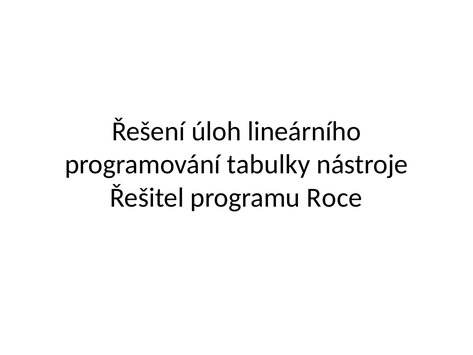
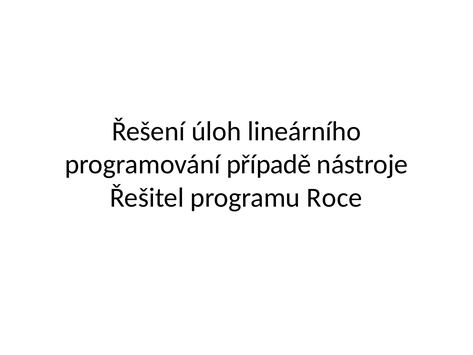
tabulky: tabulky -> případě (269, 164)
